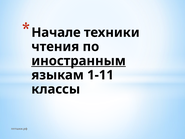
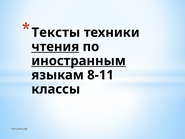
Начале: Начале -> Тексты (56, 32)
чтения underline: none -> present (55, 47)
1-11: 1-11 -> 8-11 (100, 75)
